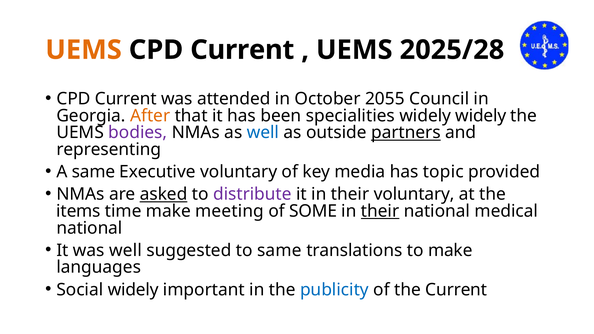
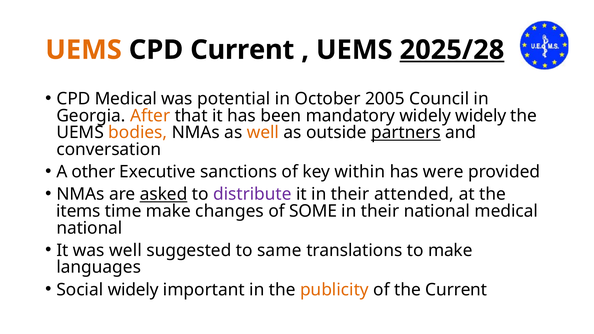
2025/28 underline: none -> present (452, 50)
Current: Current -> Medical (126, 99)
attended: attended -> potential (234, 99)
2055: 2055 -> 2005 (385, 99)
specialities: specialities -> mandatory (350, 116)
bodies colour: purple -> orange (138, 133)
well colour: blue -> orange (263, 133)
representing: representing -> conversation (109, 150)
A same: same -> other (93, 172)
Executive voluntary: voluntary -> sanctions (239, 172)
media: media -> within (360, 172)
topic: topic -> were (443, 172)
their voluntary: voluntary -> attended (414, 194)
meeting: meeting -> changes (230, 211)
their underline: present -> none (380, 211)
publicity colour: blue -> orange (334, 290)
